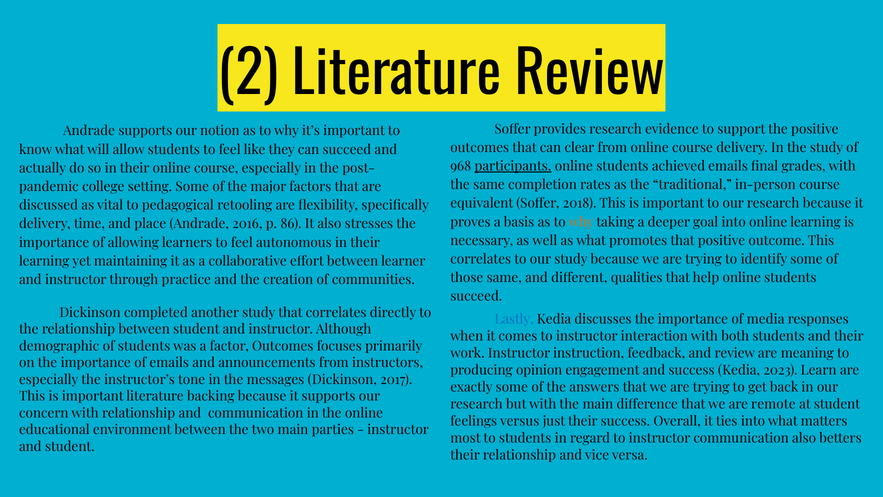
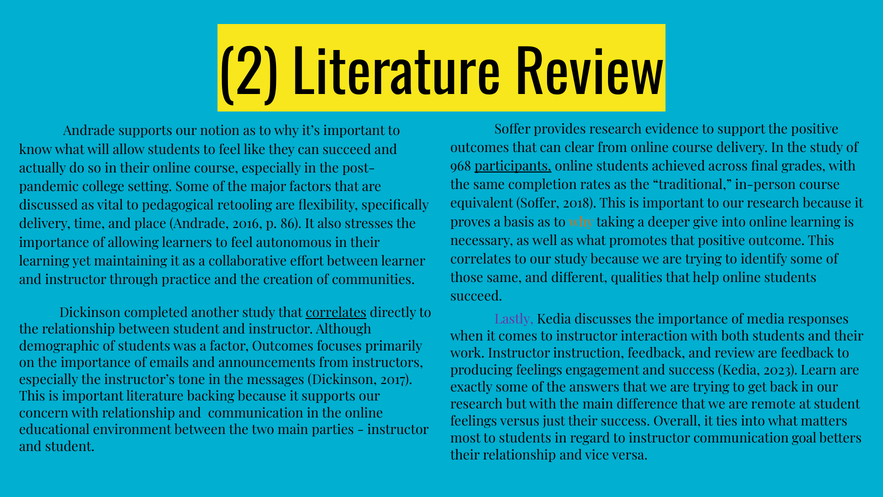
achieved emails: emails -> across (728, 166)
goal: goal -> give (706, 222)
correlates underline: none -> present (336, 312)
Lastly colour: blue -> purple (514, 319)
are meaning: meaning -> feedback (807, 353)
producing opinion: opinion -> feelings (539, 370)
communication also: also -> goal (804, 438)
